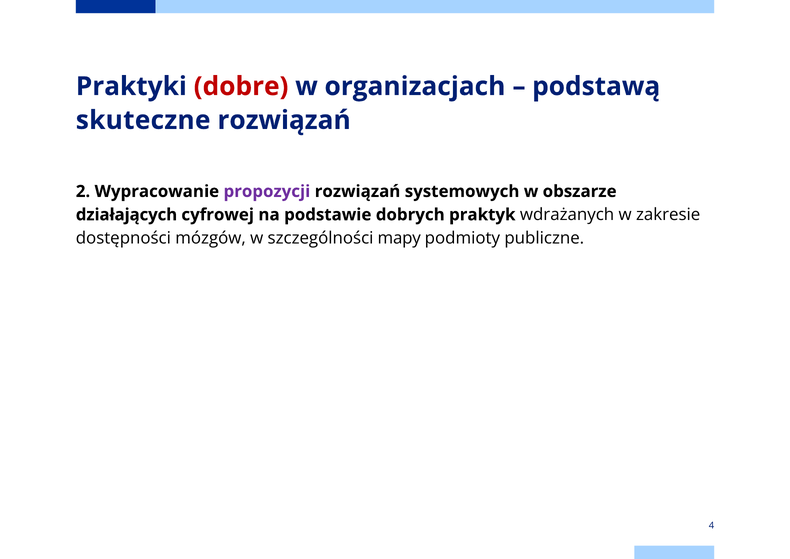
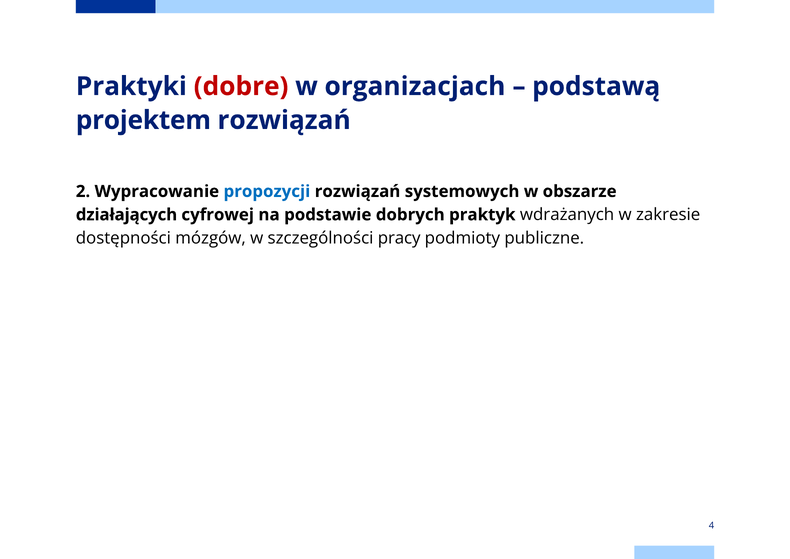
skuteczne: skuteczne -> projektem (143, 120)
propozycji colour: purple -> blue (267, 191)
mapy: mapy -> pracy (399, 238)
